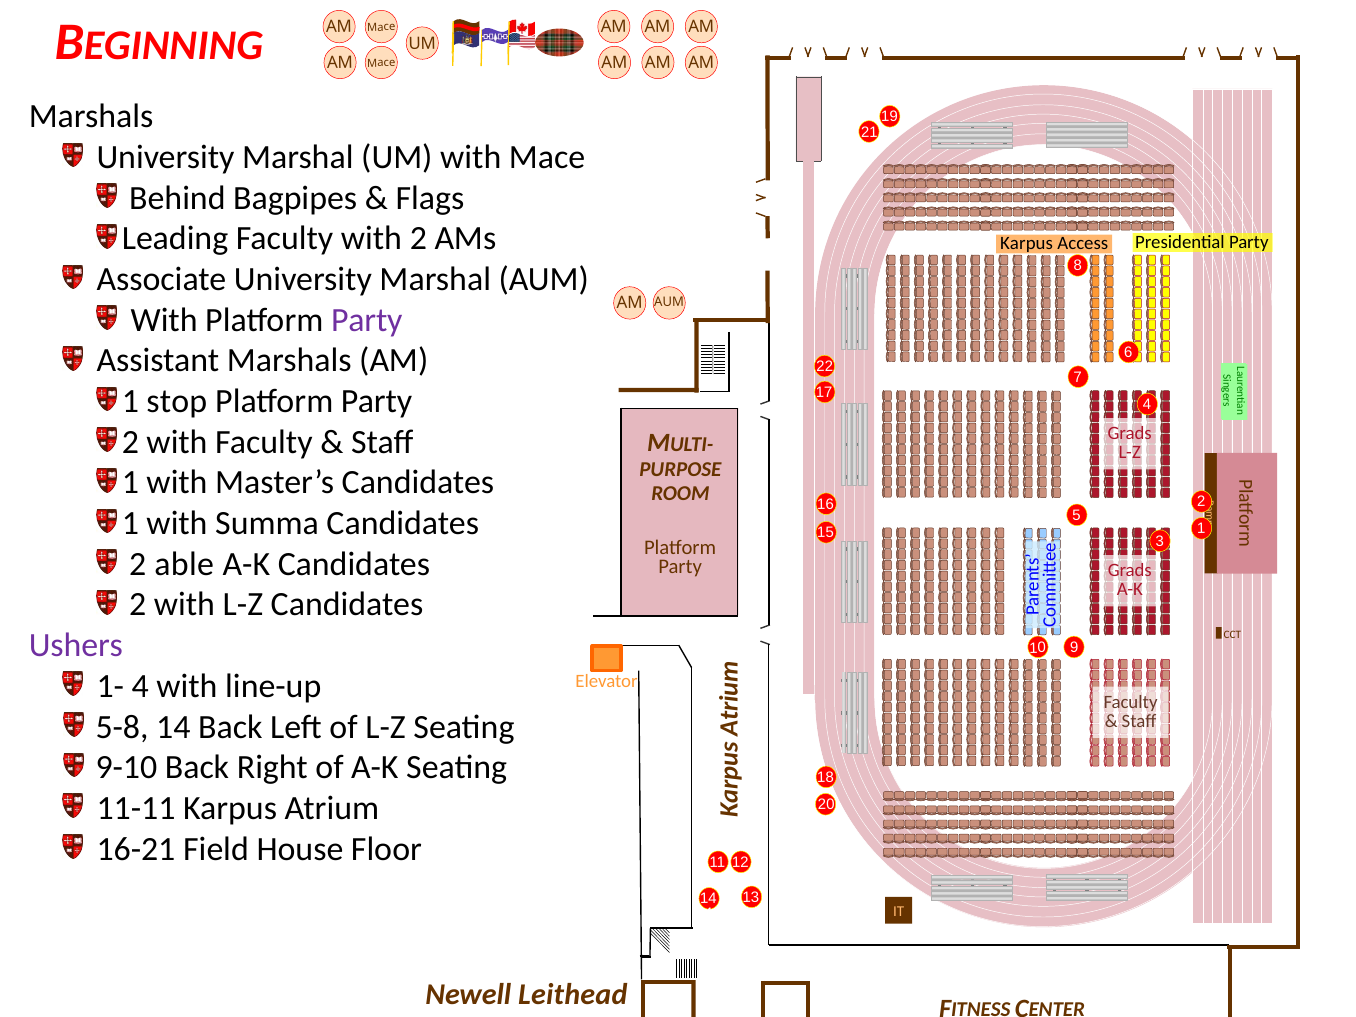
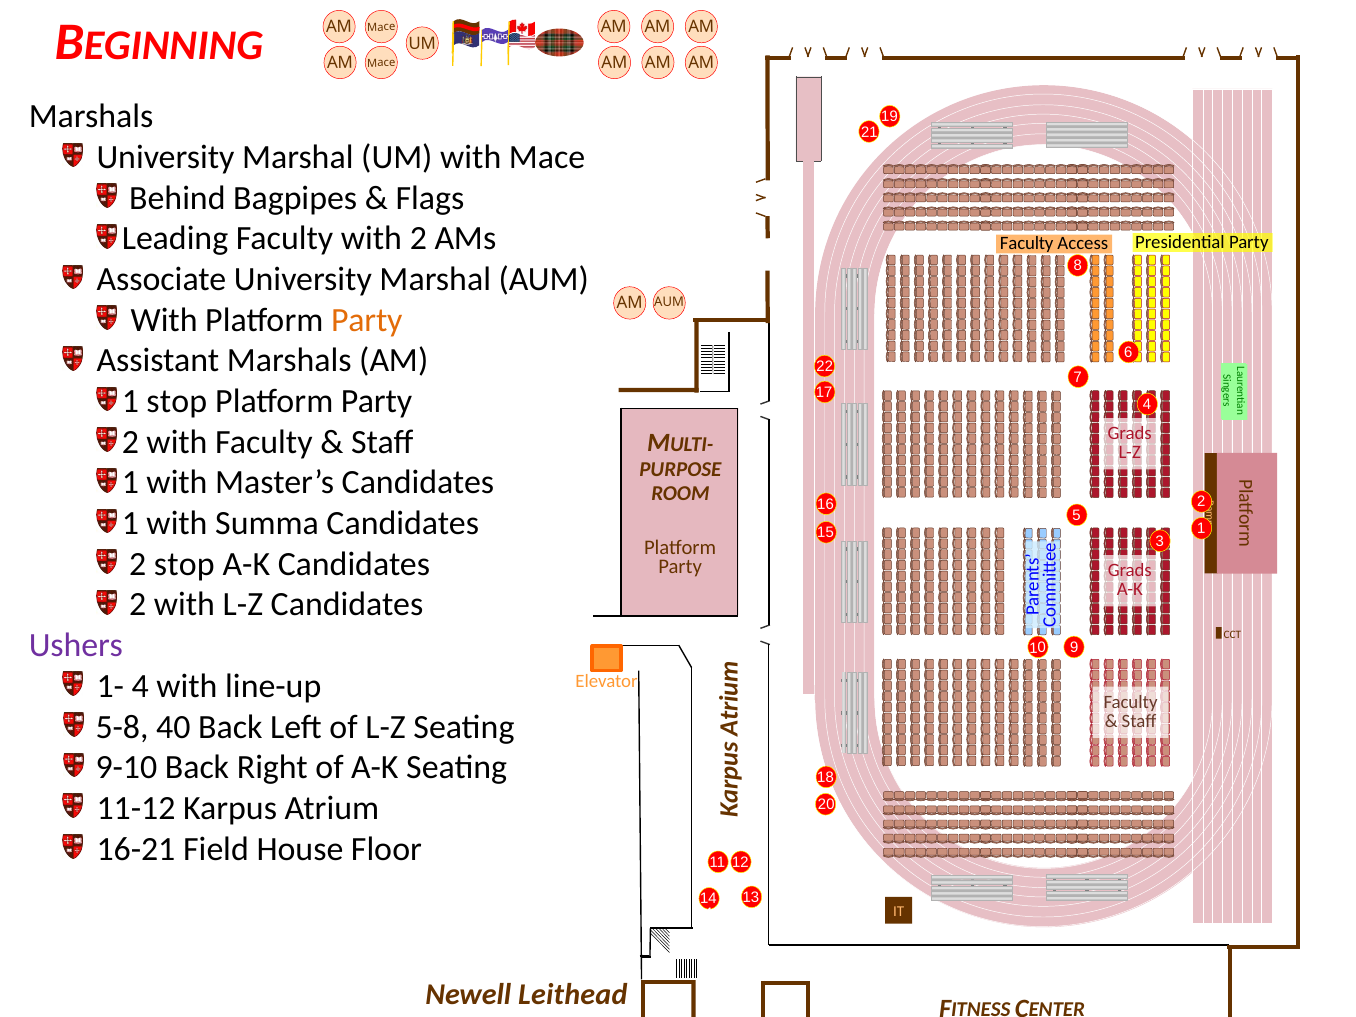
Karpus: Karpus -> Faculty (1027, 243)
Party colour: purple -> orange (367, 320)
2 able: able -> stop (184, 564)
5-8 14: 14 -> 40 (173, 727)
11-11: 11-11 -> 11-12 (136, 808)
